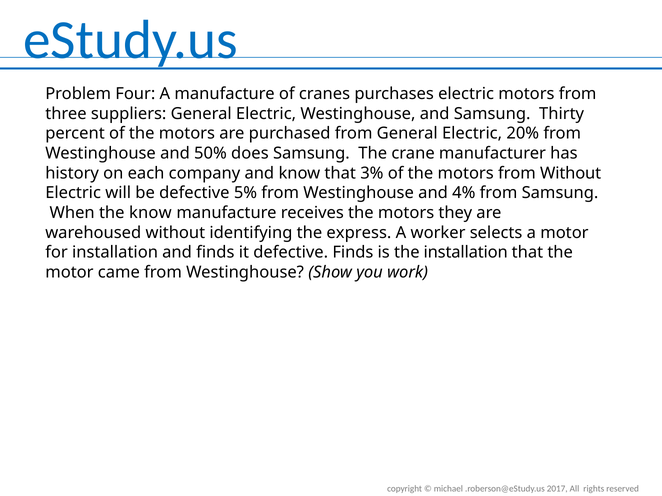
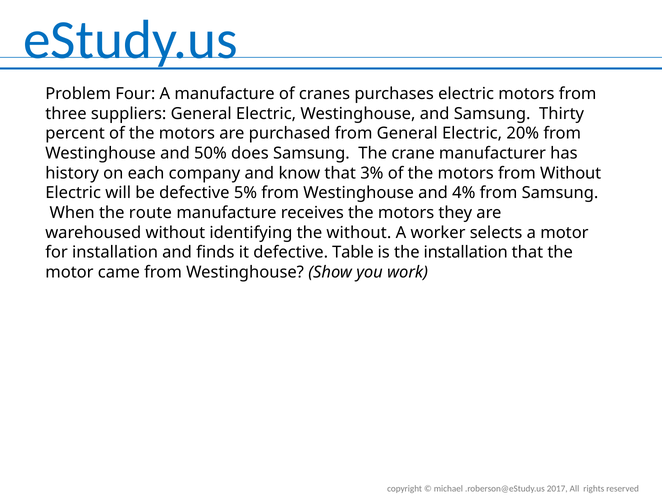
the know: know -> route (150, 213)
the express: express -> without (359, 233)
defective Finds: Finds -> Table (353, 253)
